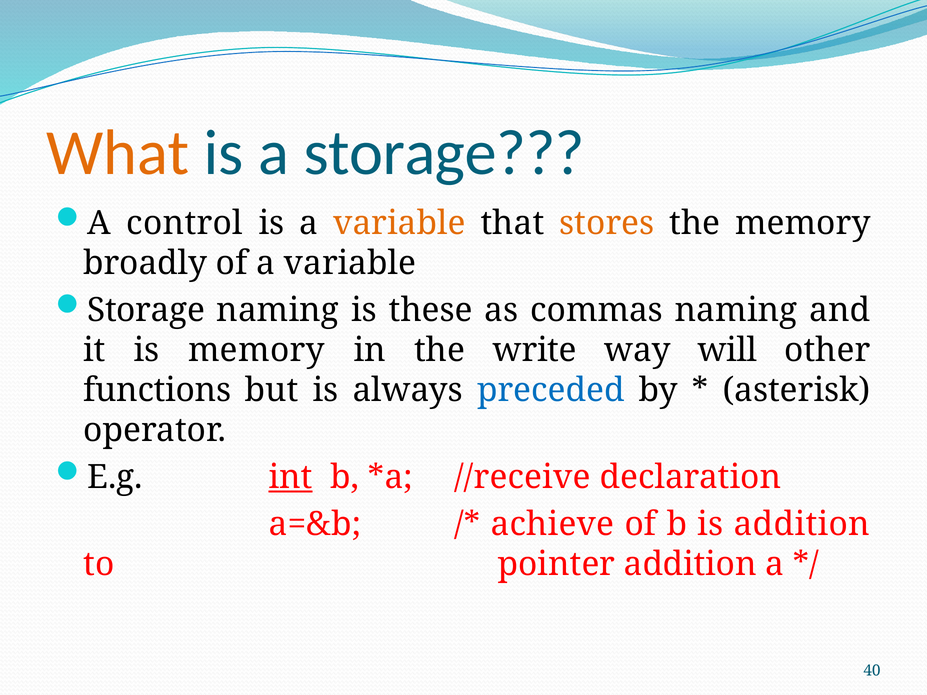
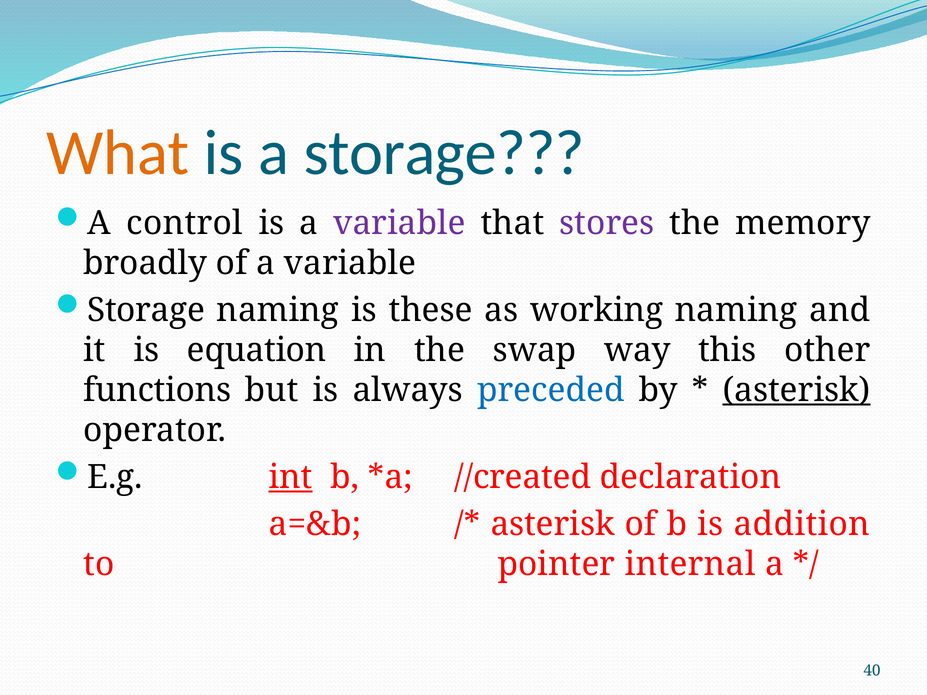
variable colour: orange -> purple (399, 223)
stores colour: orange -> purple (607, 223)
commas: commas -> working (597, 310)
is memory: memory -> equation (257, 350)
write: write -> swap (535, 350)
will: will -> this (727, 350)
asterisk underline: none -> present (797, 390)
//receive: //receive -> //created (523, 477)
achieve: achieve -> asterisk (553, 524)
pointer addition: addition -> internal (690, 564)
